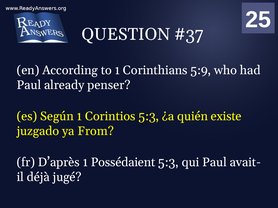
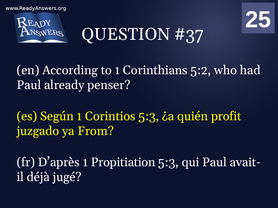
5:9: 5:9 -> 5:2 (201, 70)
existe: existe -> profit (226, 116)
Possédaient: Possédaient -> Propitiation (123, 163)
